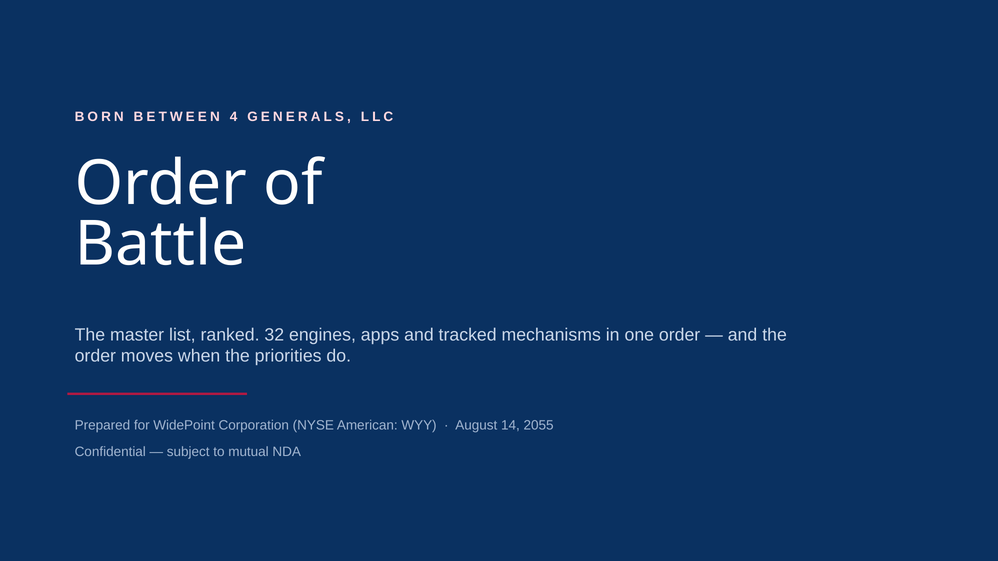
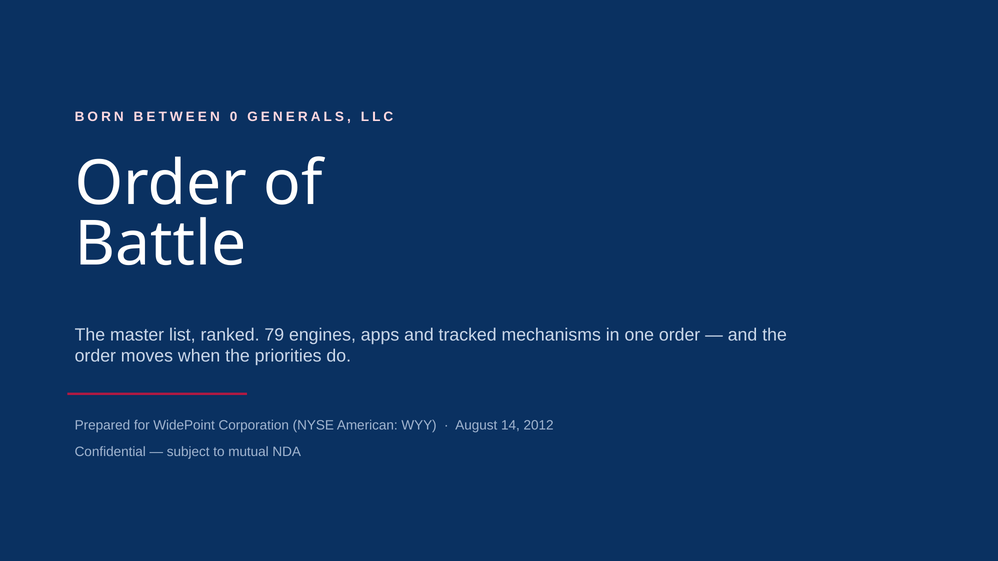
4: 4 -> 0 (234, 117)
32: 32 -> 79 (274, 335)
2055: 2055 -> 2012 (539, 426)
